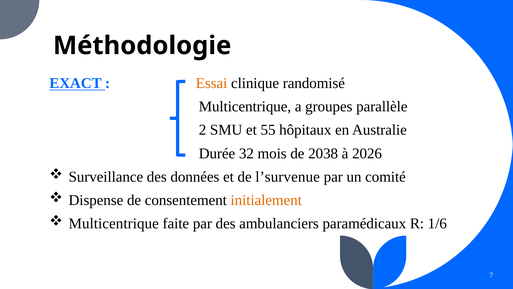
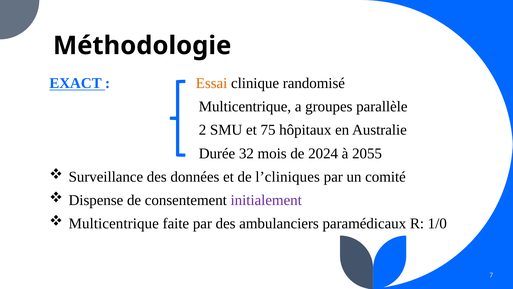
55: 55 -> 75 (268, 130)
2038: 2038 -> 2024 (323, 153)
2026: 2026 -> 2055 (367, 153)
l’survenue: l’survenue -> l’cliniques (288, 176)
initialement colour: orange -> purple (266, 200)
1/6: 1/6 -> 1/0 (437, 223)
